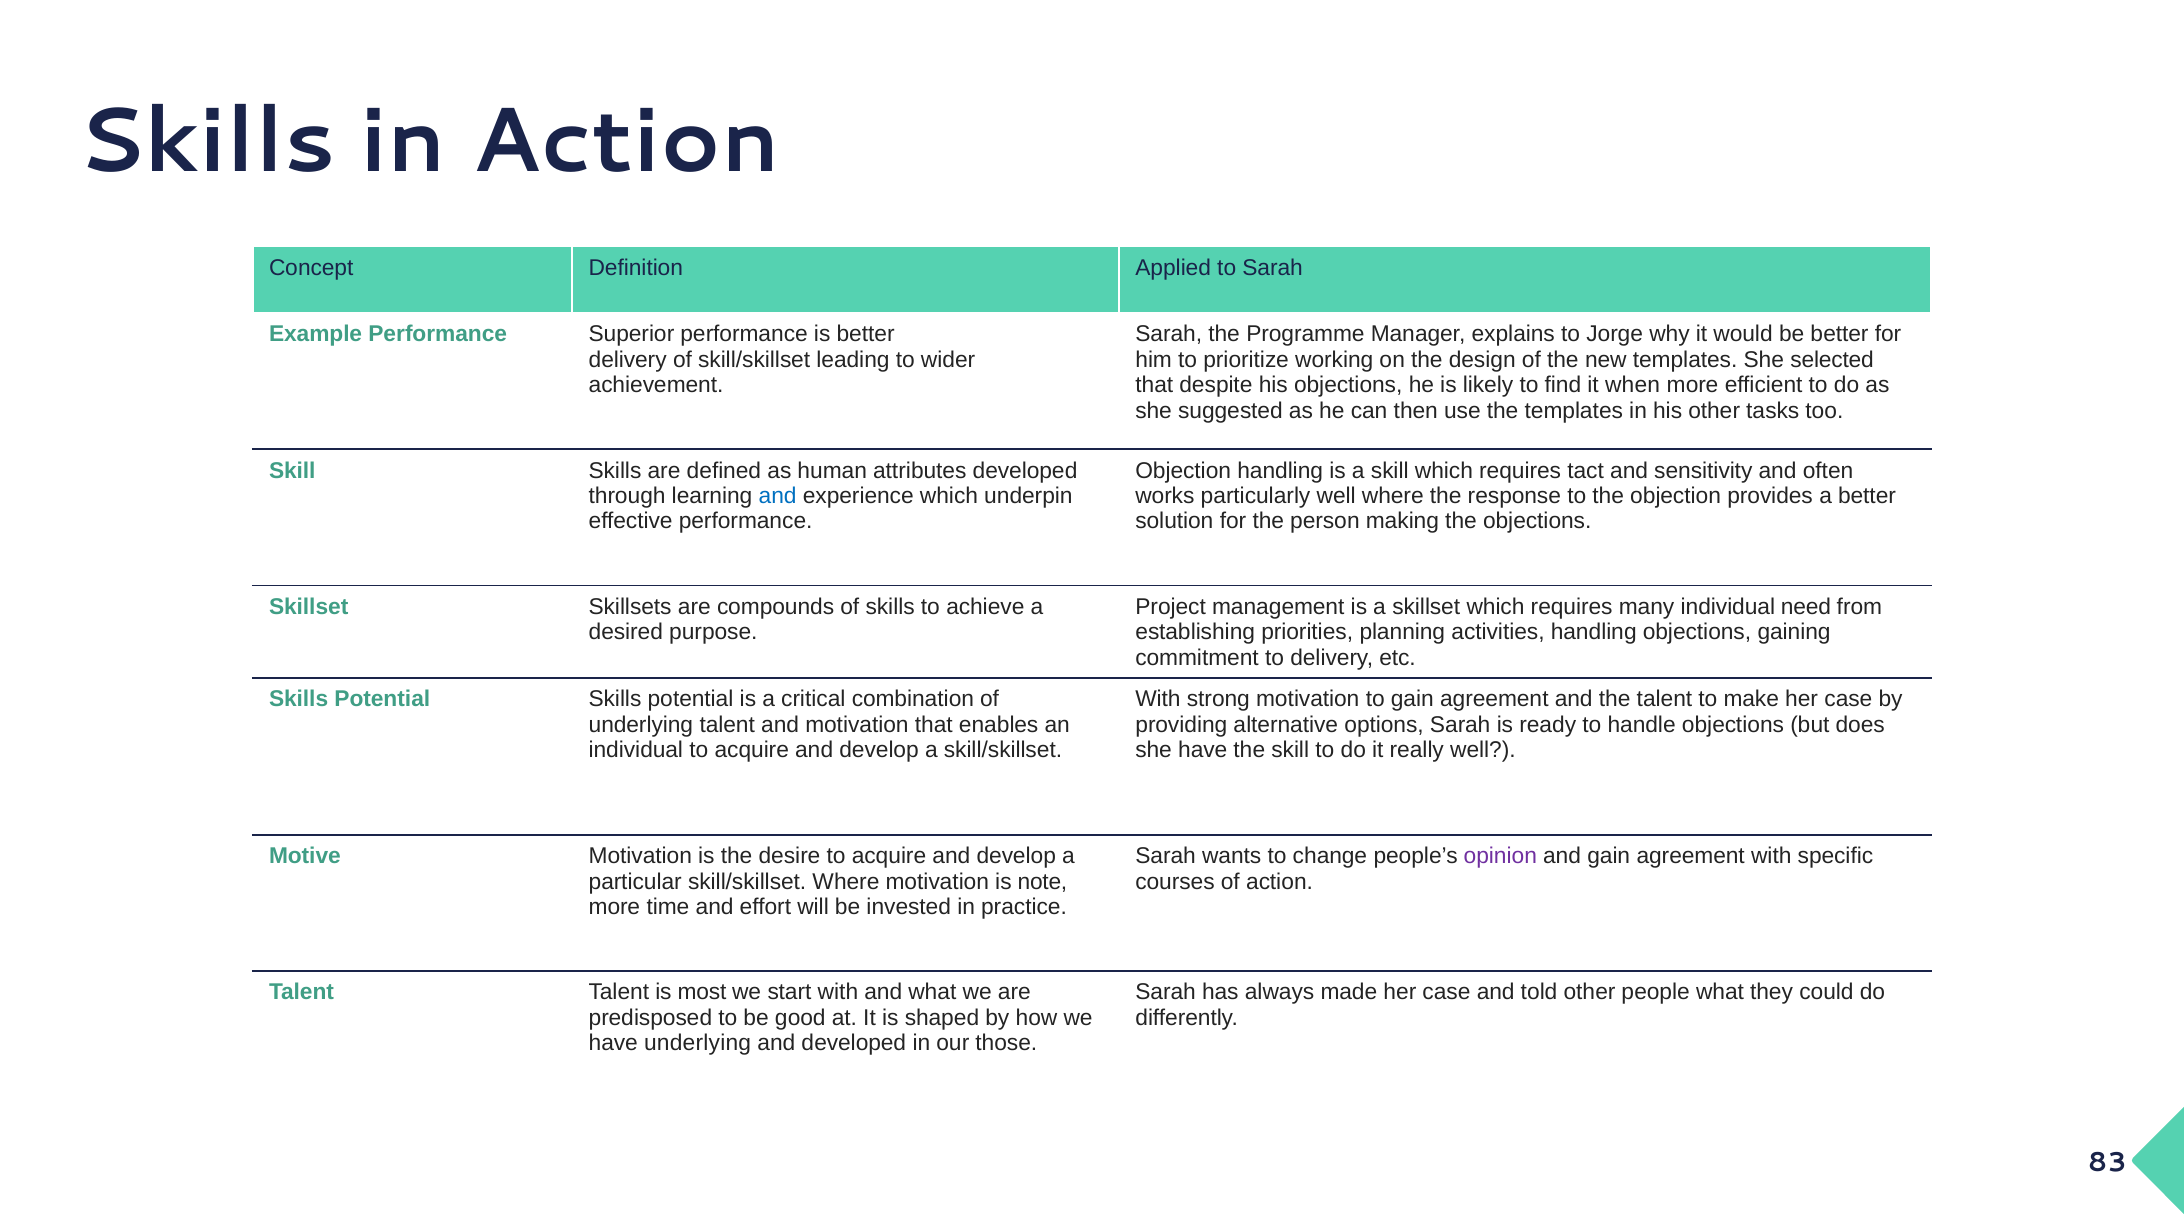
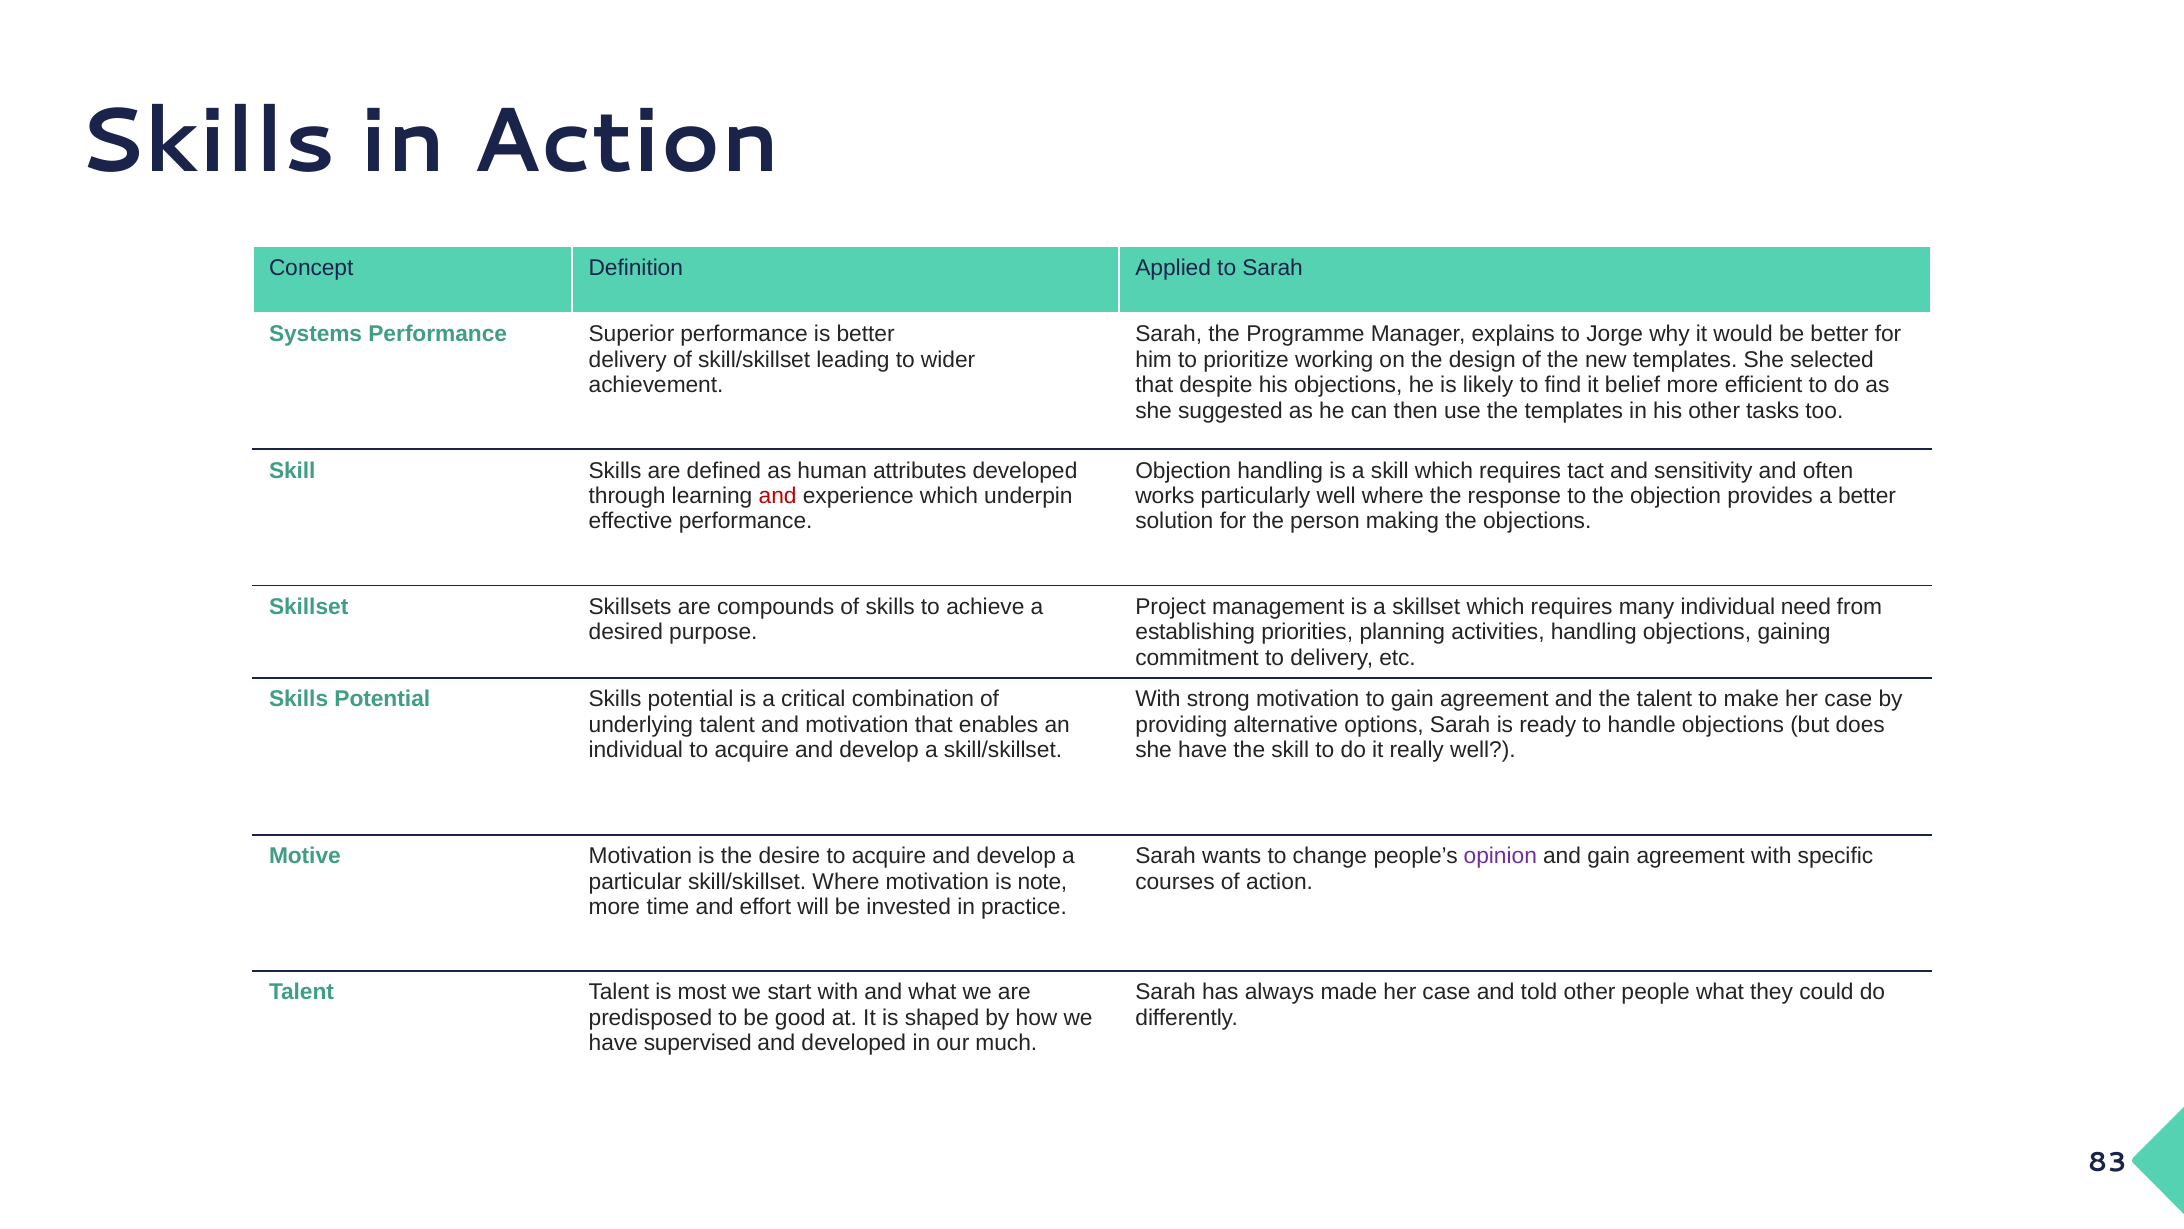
Example: Example -> Systems (316, 334)
when: when -> belief (1633, 385)
and colour: blue -> red (778, 496)
have underlying: underlying -> supervised (698, 1043)
those: those -> much (1006, 1043)
